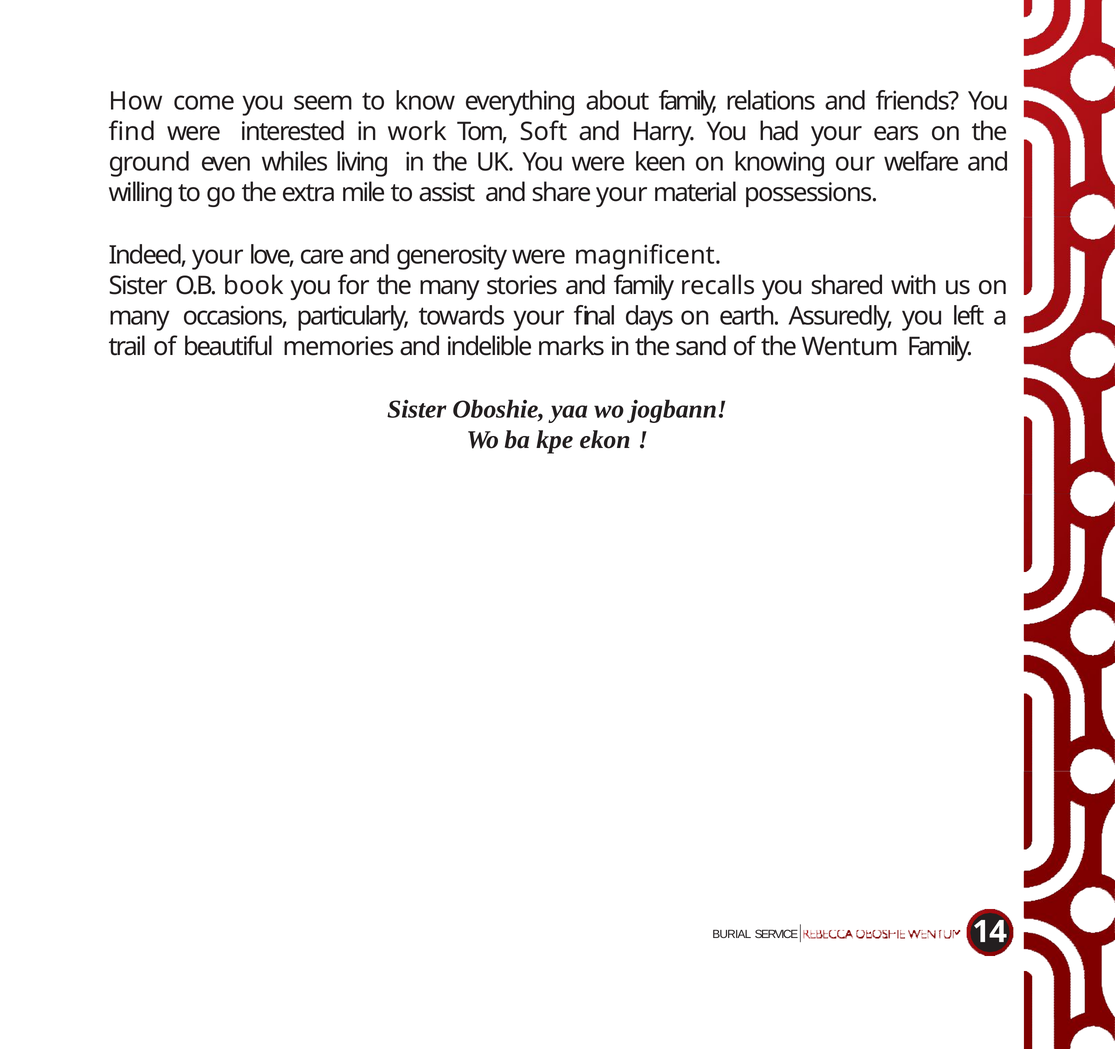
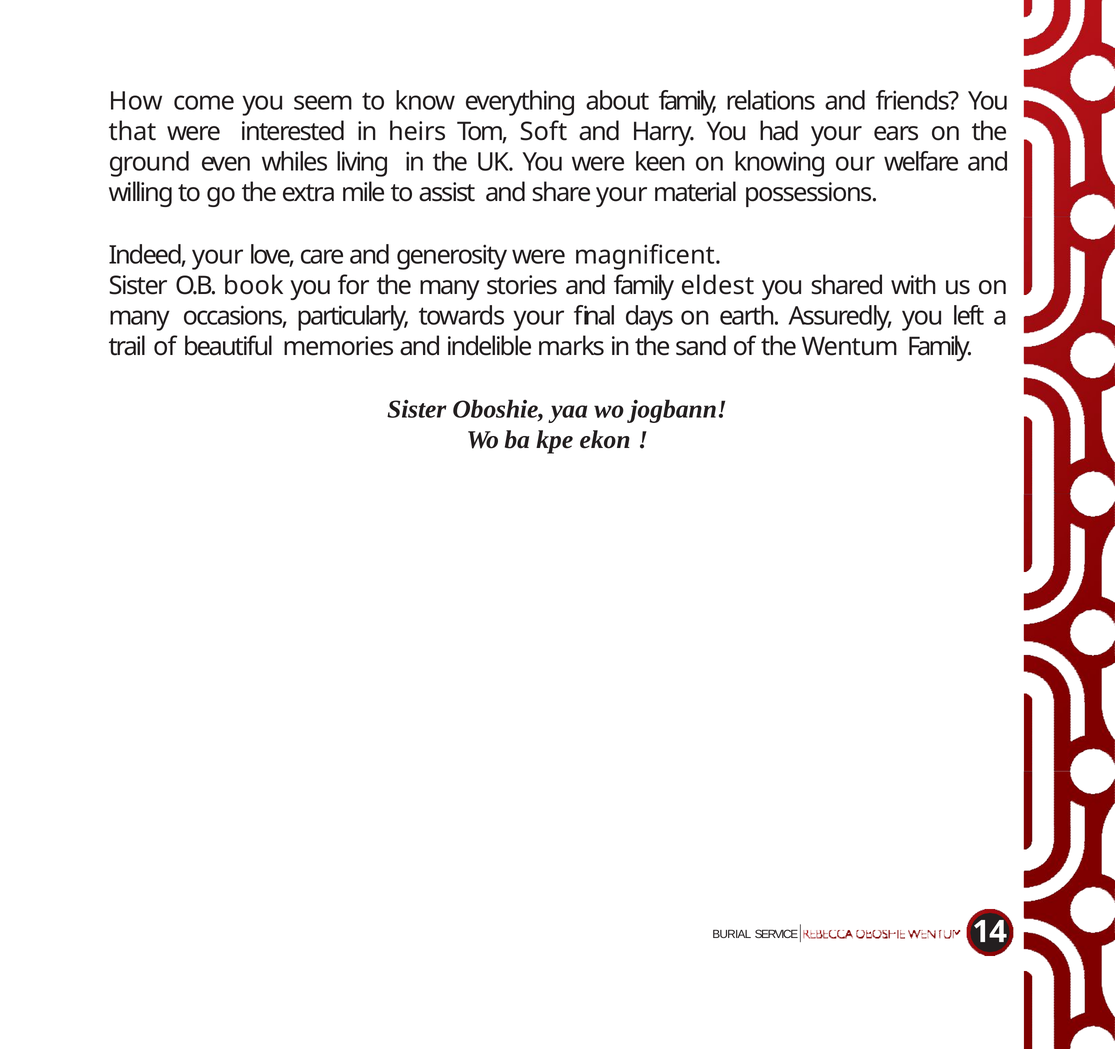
find: find -> that (133, 132)
work: work -> heirs (417, 132)
recalls: recalls -> eldest (718, 286)
